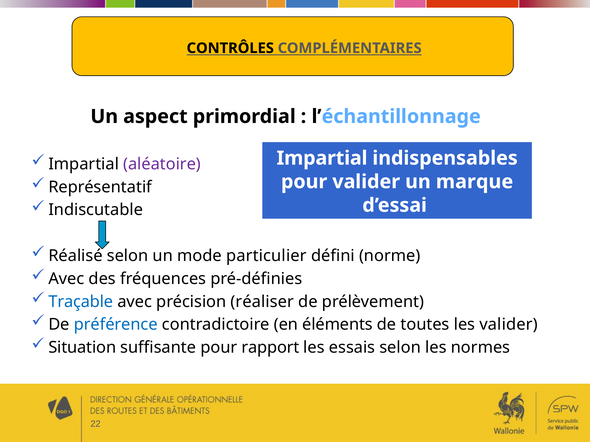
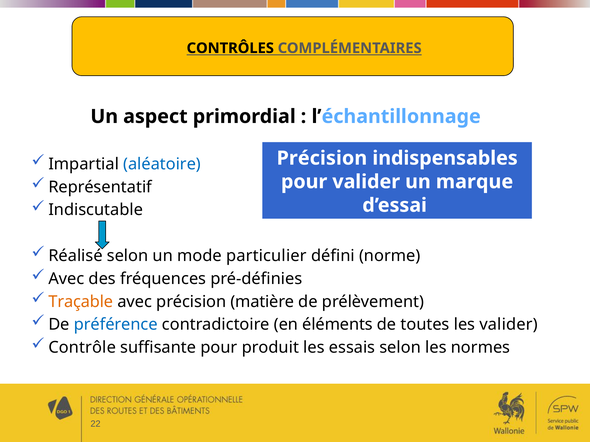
Impartial: Impartial -> Précision (322, 158)
aléatoire colour: purple -> blue (162, 164)
Traçable colour: blue -> orange (81, 302)
réaliser: réaliser -> matière (262, 302)
Situation: Situation -> Contrôle (82, 348)
rapport: rapport -> produit (270, 348)
